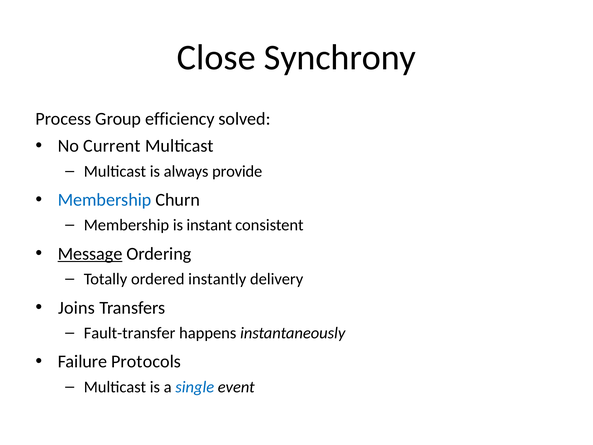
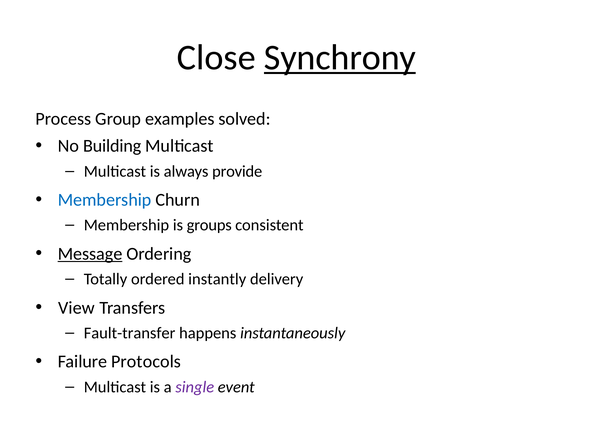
Synchrony underline: none -> present (340, 57)
efficiency: efficiency -> examples (180, 119)
Current: Current -> Building (112, 146)
instant: instant -> groups (209, 225)
Joins: Joins -> View (76, 308)
single colour: blue -> purple (195, 387)
